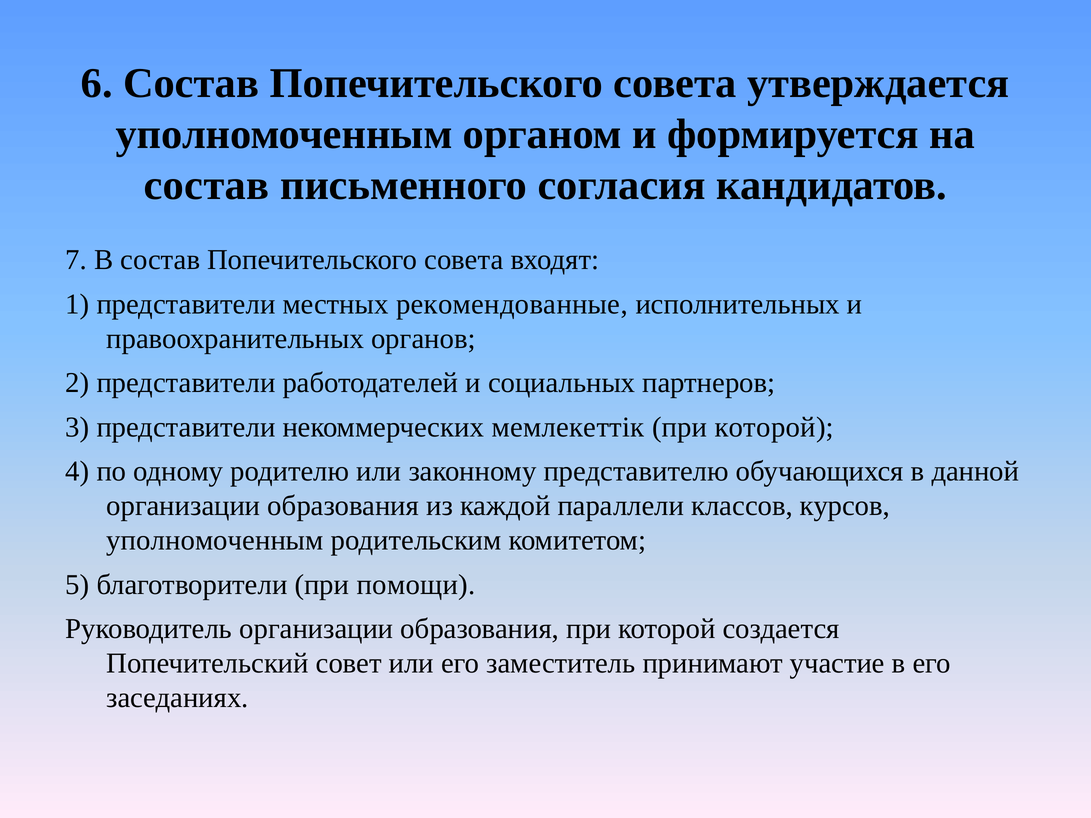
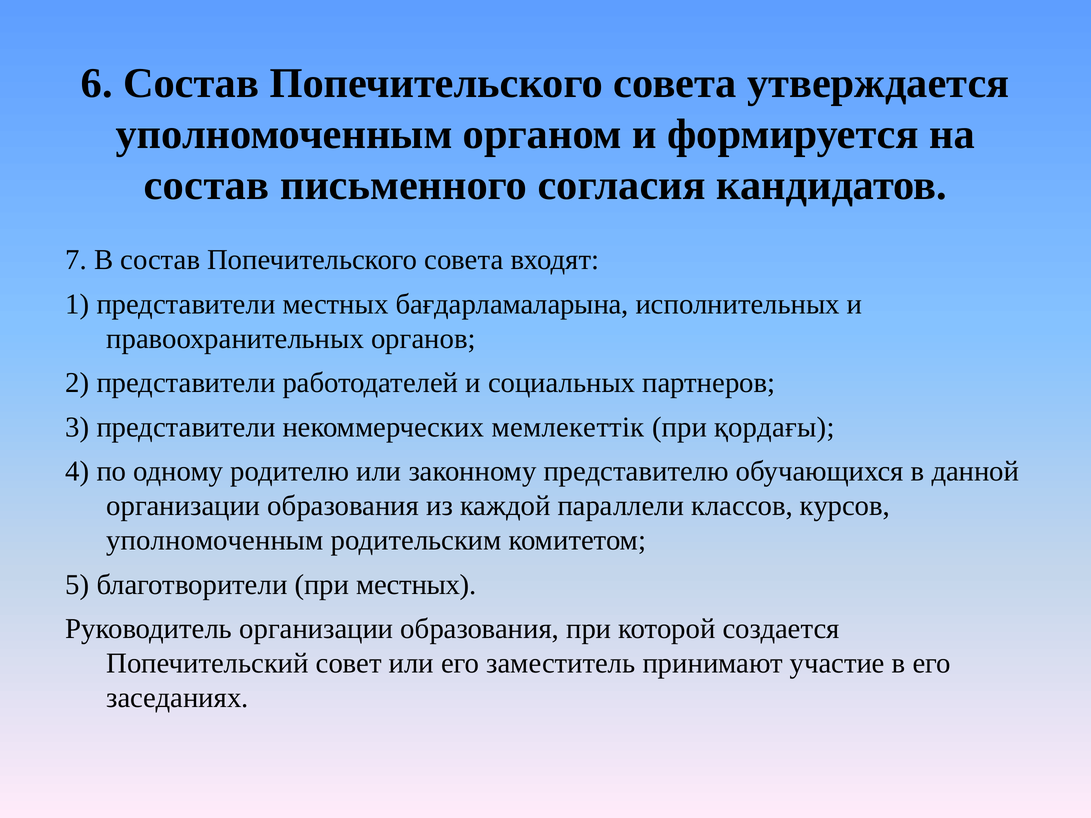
рекомендованные: рекомендованные -> бағдарламаларына (512, 304)
которой: которой -> қордағы (774, 427)
при помощи: помощи -> местных (416, 585)
